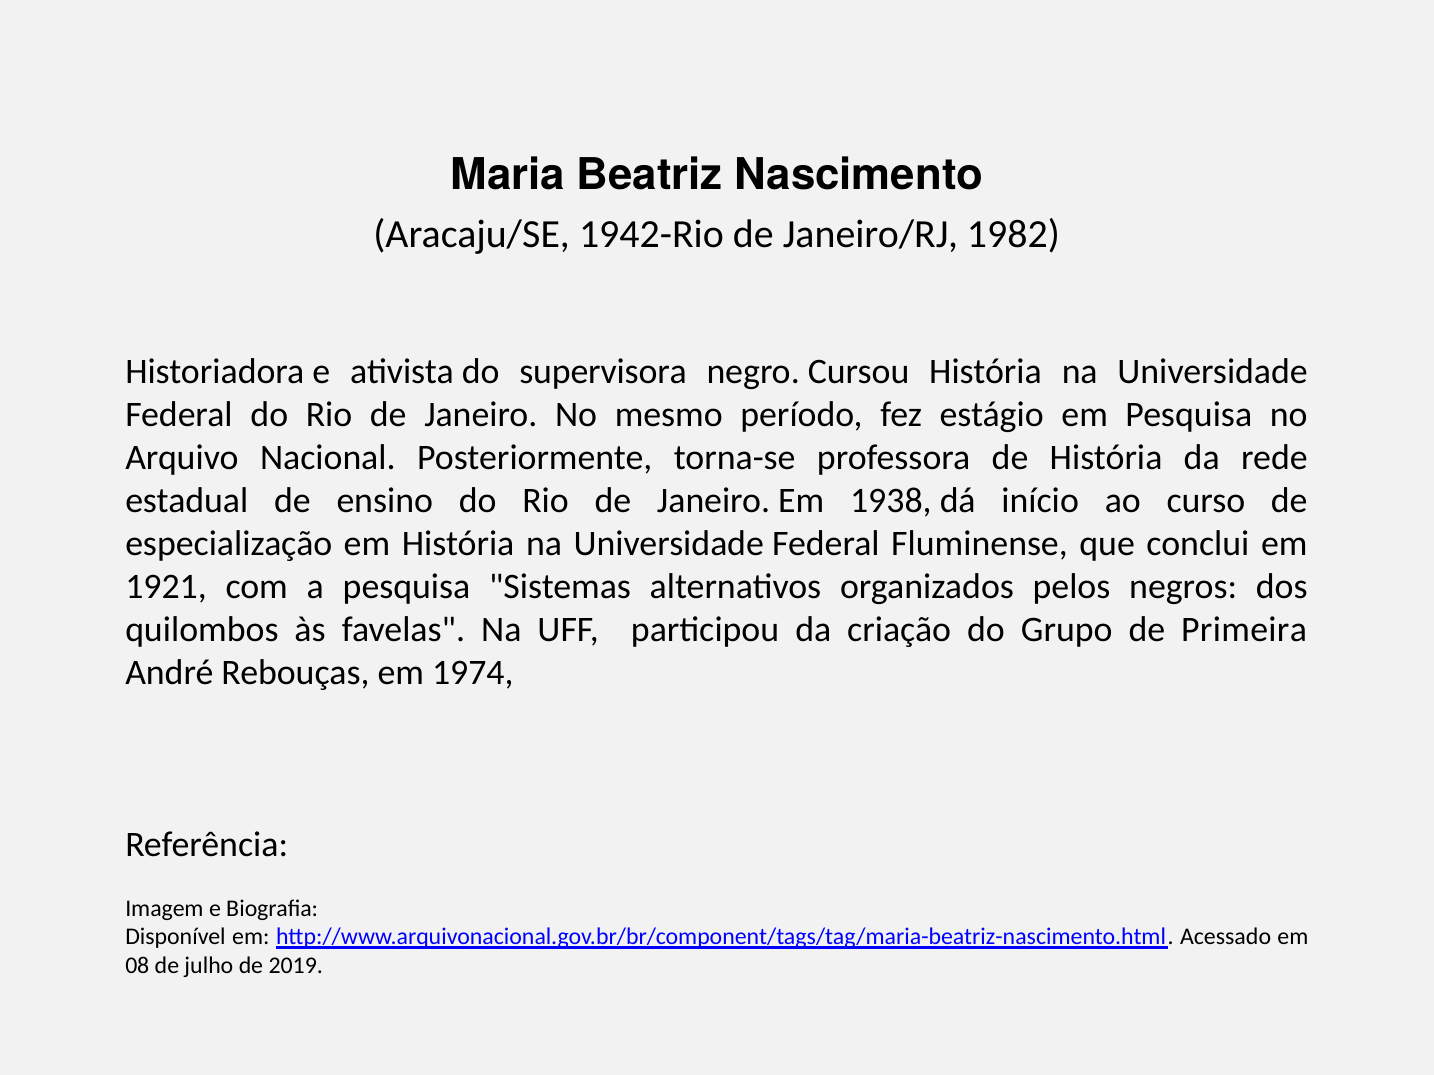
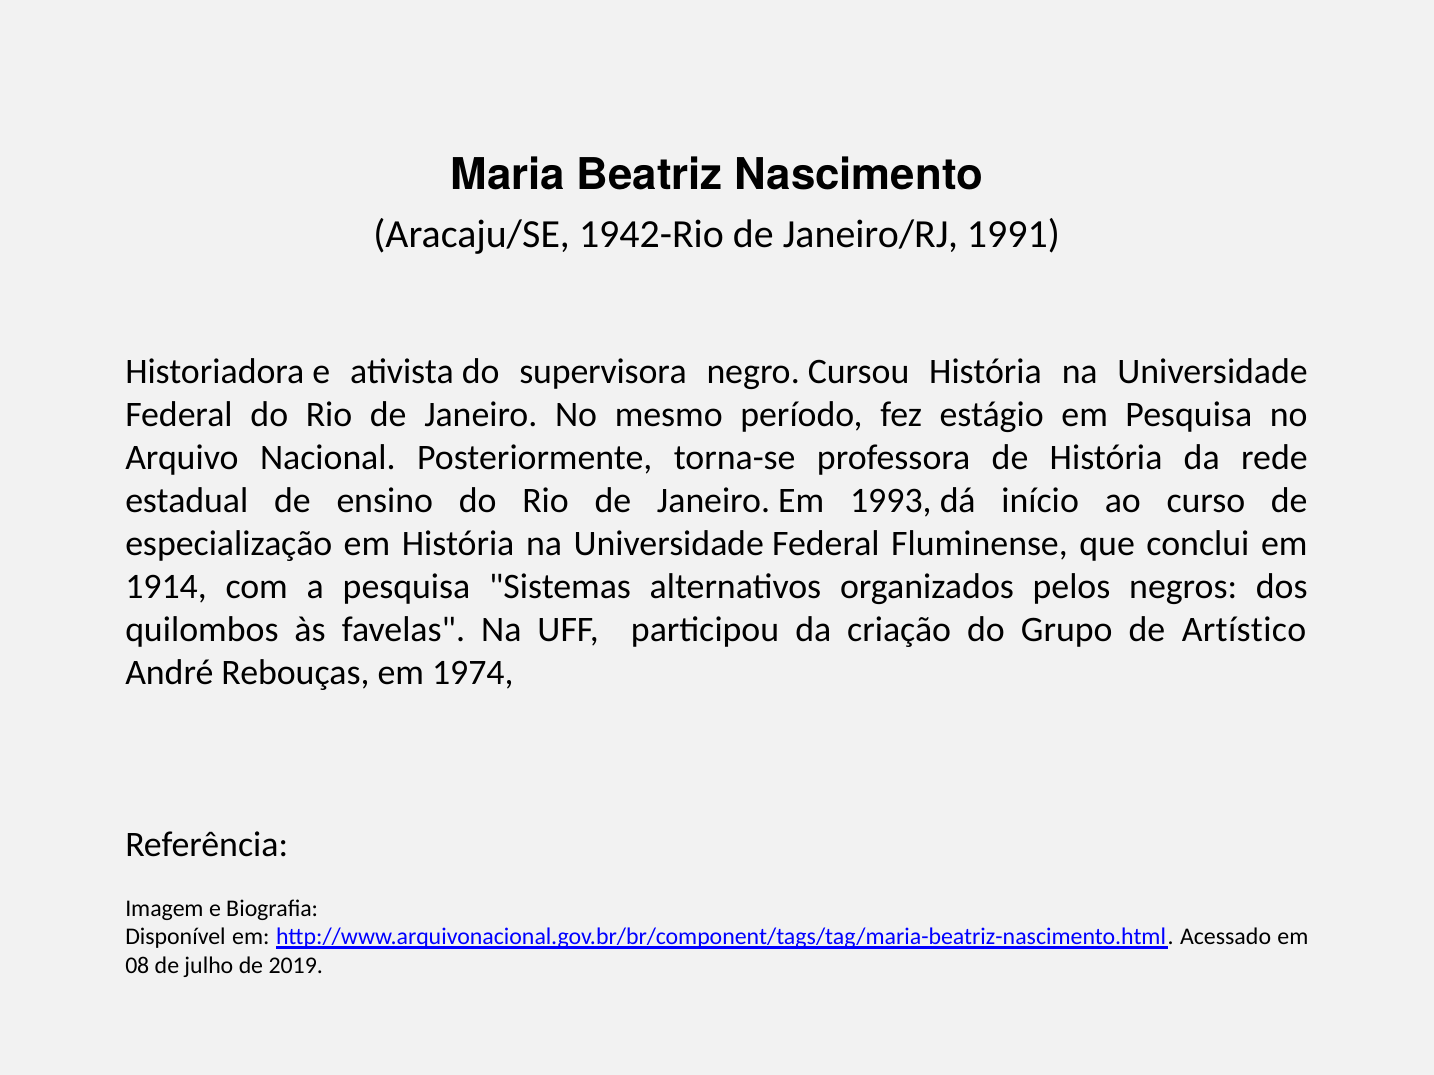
1982: 1982 -> 1991 (1013, 235)
1938: 1938 -> 1993 (891, 501)
1921: 1921 -> 1914 (166, 587)
Primeira: Primeira -> Artístico (1244, 630)
